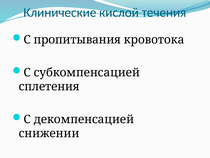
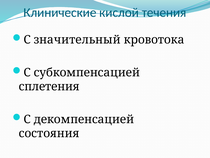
пропитывания: пропитывания -> значительный (77, 40)
снижении: снижении -> состояния (49, 133)
